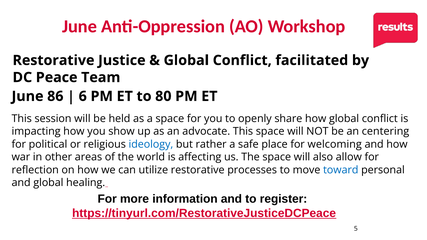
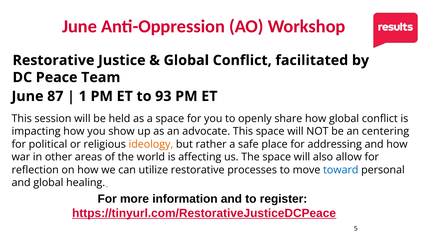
86: 86 -> 87 (55, 96)
6: 6 -> 1 (83, 96)
80: 80 -> 93 (163, 96)
ideology colour: blue -> orange (151, 144)
welcoming: welcoming -> addressing (335, 144)
